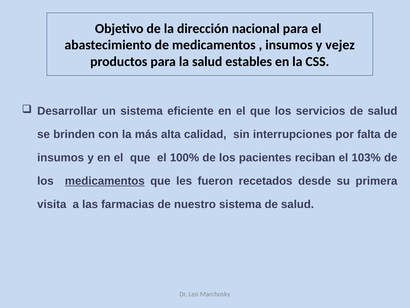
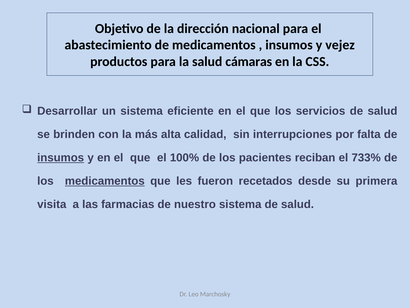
estables: estables -> cámaras (249, 61)
insumos underline: none -> present (61, 157)
103%: 103% -> 733% (366, 157)
